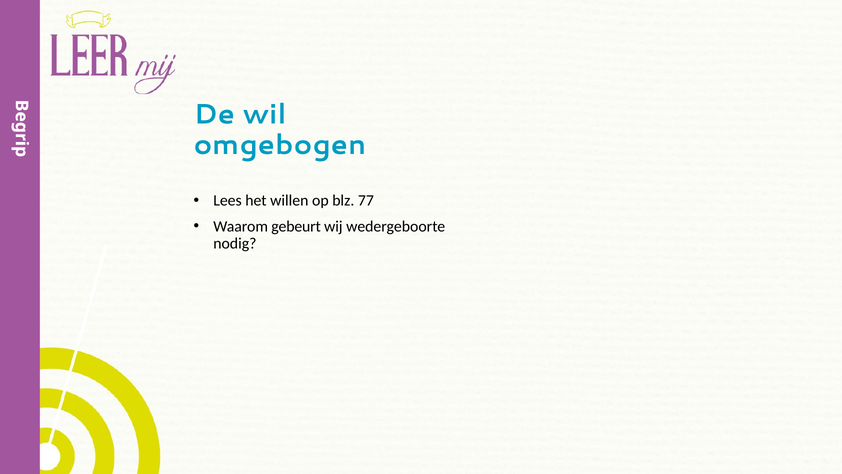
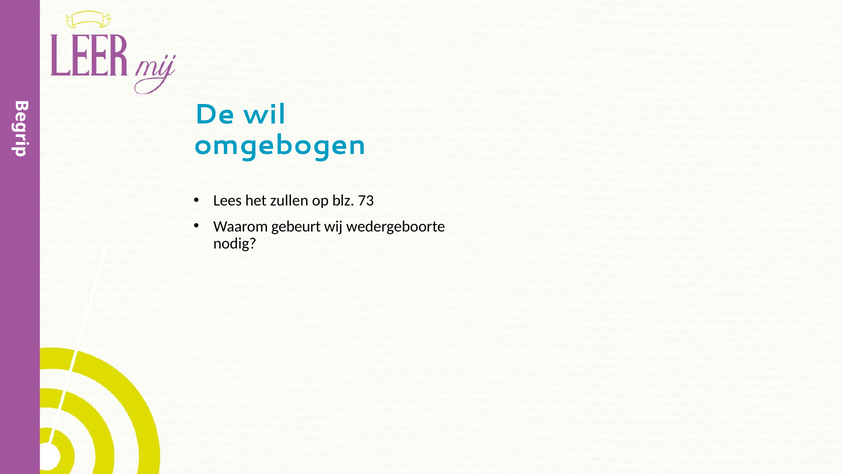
willen: willen -> zullen (289, 200)
77: 77 -> 73 (366, 200)
